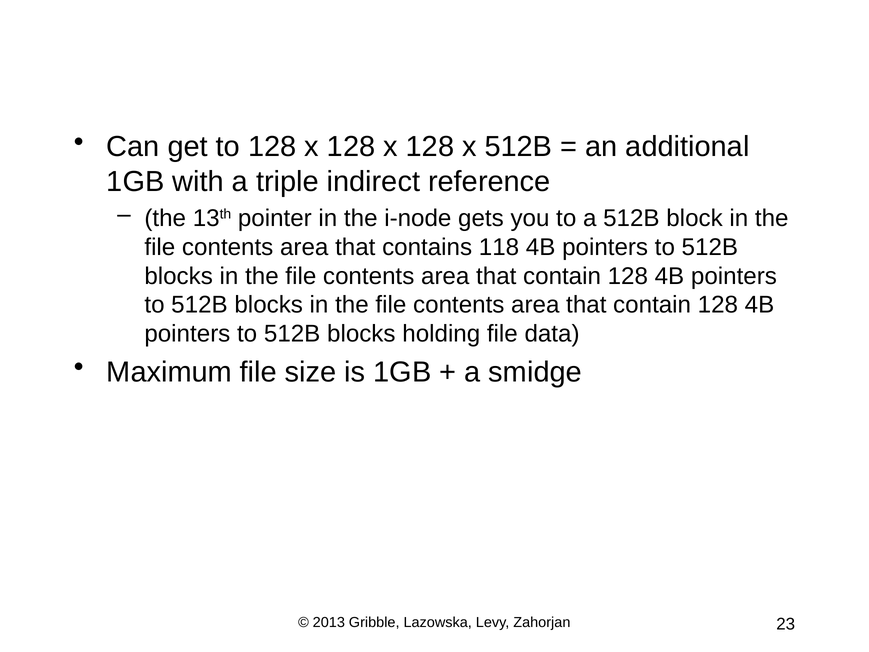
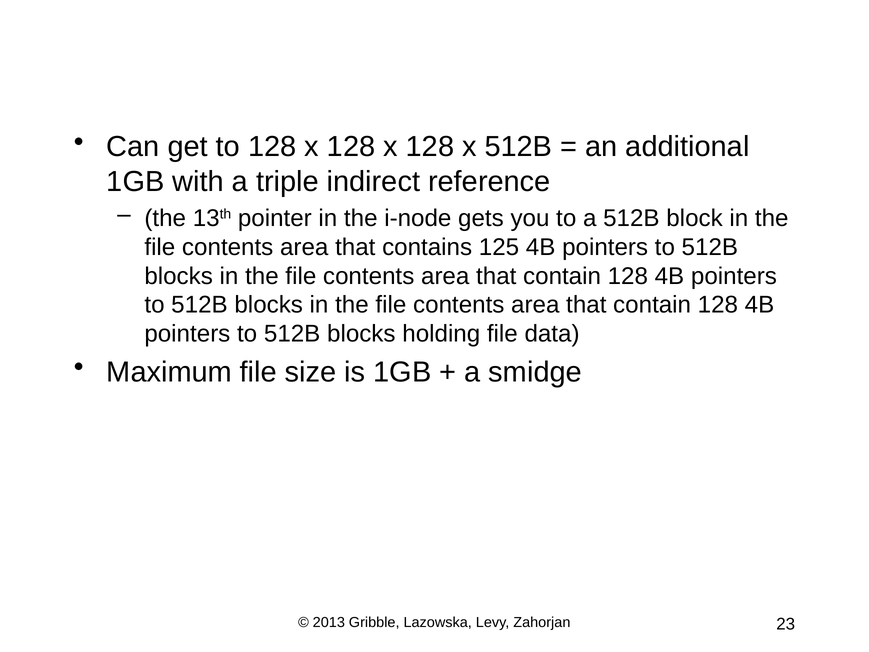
118: 118 -> 125 (499, 247)
